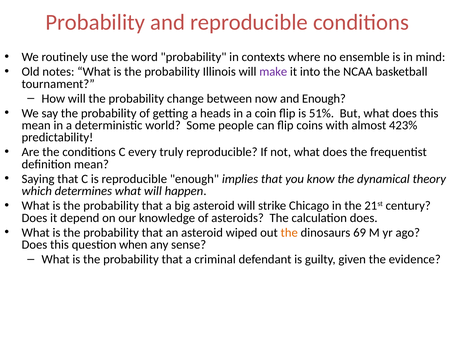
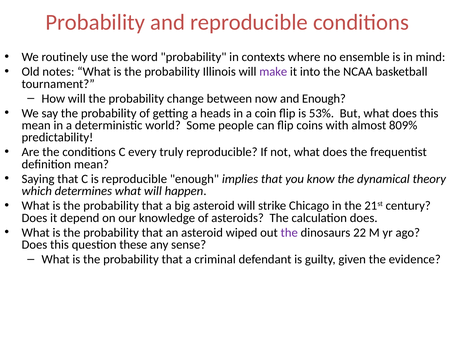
51%: 51% -> 53% (322, 113)
423%: 423% -> 809% (403, 125)
the colour: orange -> purple (289, 233)
69: 69 -> 22 (360, 233)
when: when -> these (133, 245)
